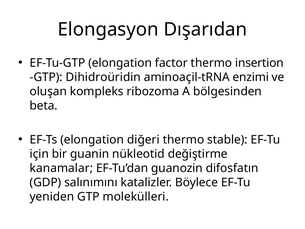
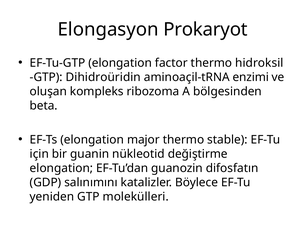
Dışarıdan: Dışarıdan -> Prokaryot (205, 30)
insertion: insertion -> hidroksil (259, 63)
diğeri: diğeri -> major (143, 139)
kanamalar: kanamalar -> elongation (61, 168)
